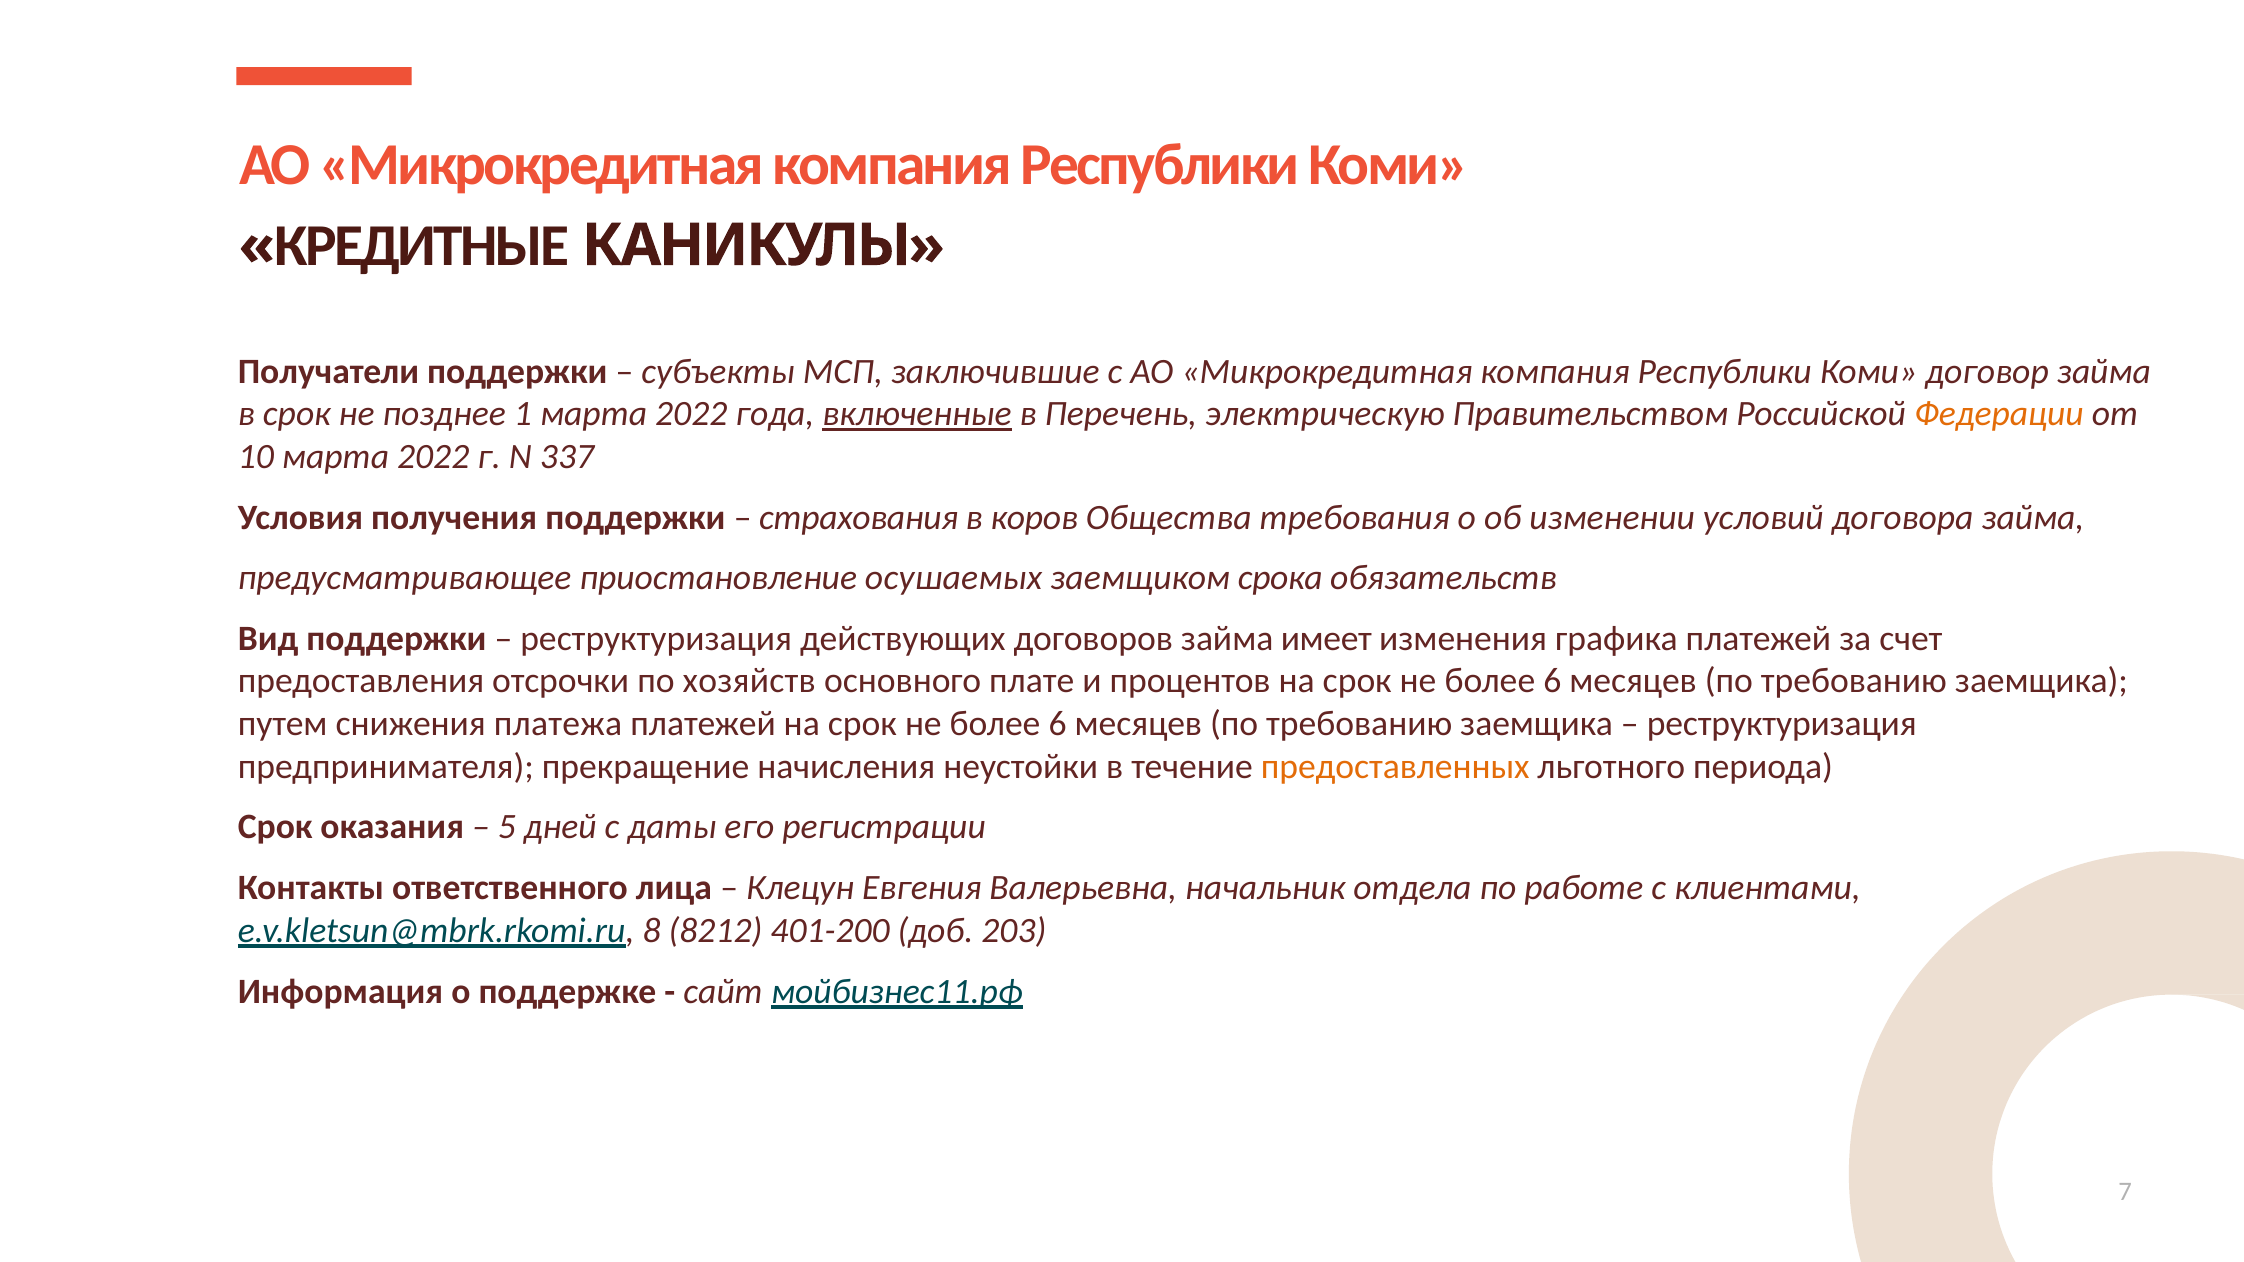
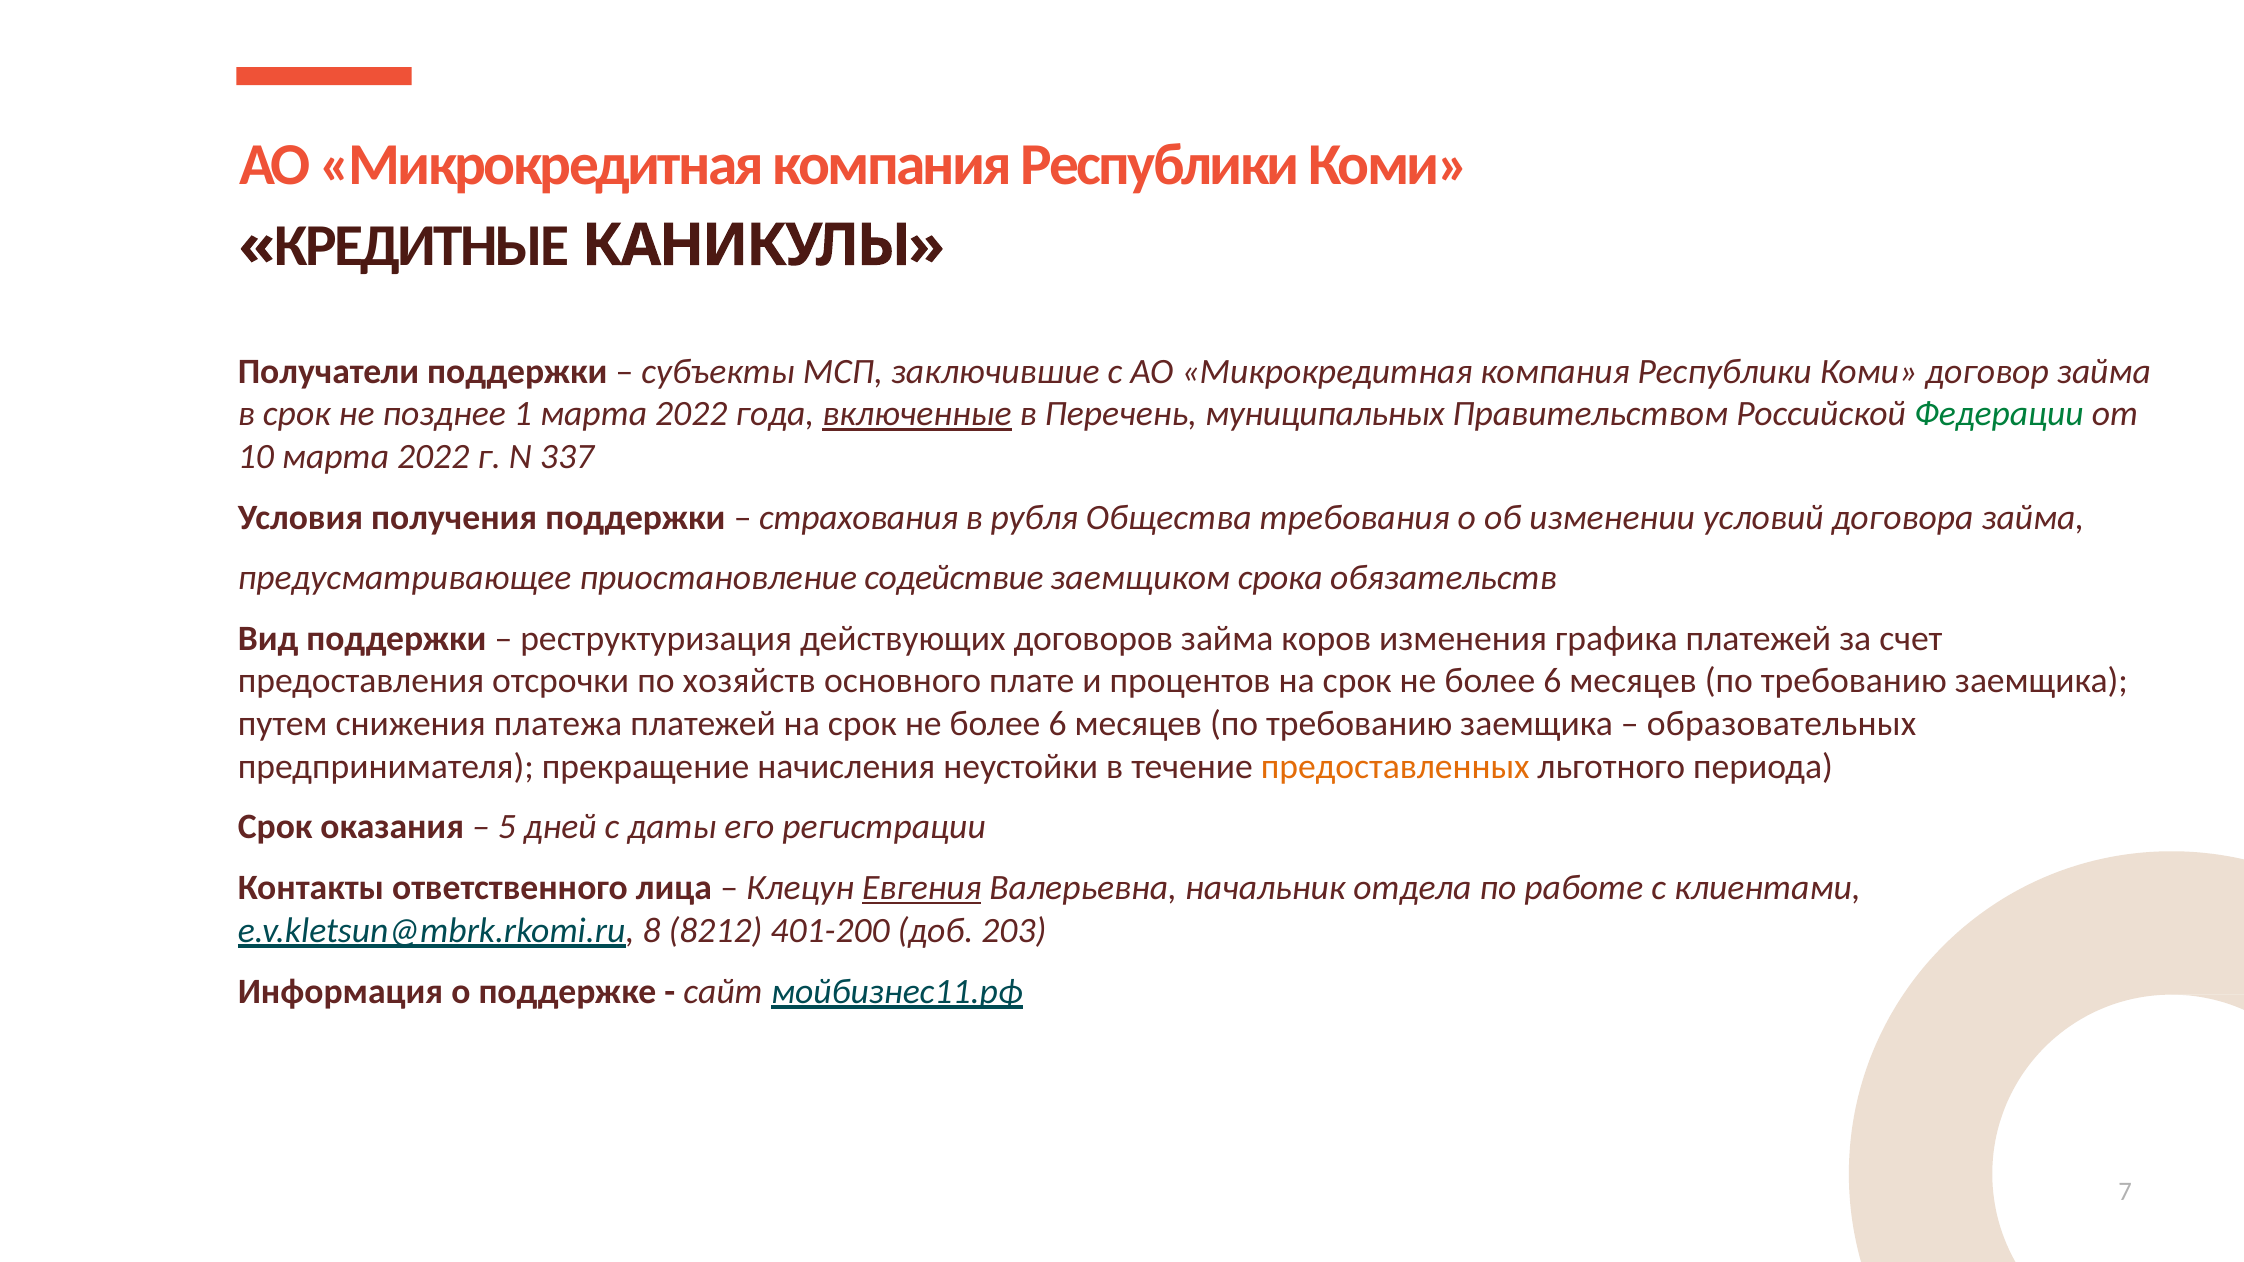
электрическую: электрическую -> муниципальных (1325, 414)
Федерации colour: orange -> green (1999, 414)
коров: коров -> рубля (1034, 518)
осушаемых: осушаемых -> содействие (954, 578)
имеет: имеет -> коров (1326, 639)
реструктуризация: реструктуризация -> образовательных (1782, 724)
Евгения underline: none -> present (922, 888)
